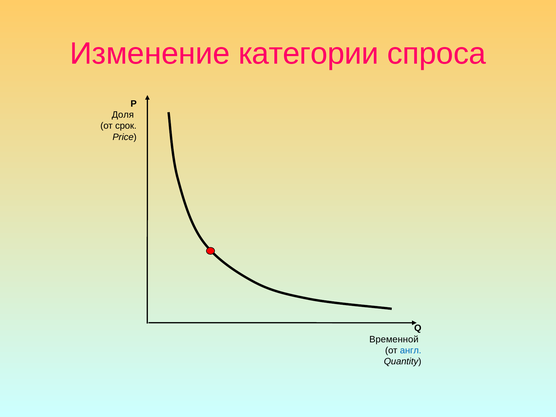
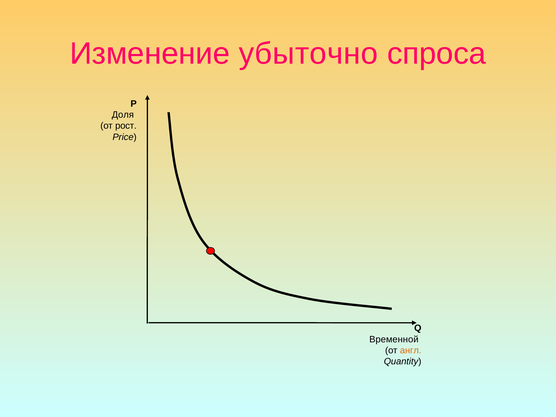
категории: категории -> убыточно (308, 54)
срок: срок -> рост (126, 126)
англ colour: blue -> orange (411, 350)
